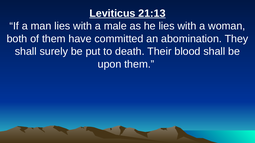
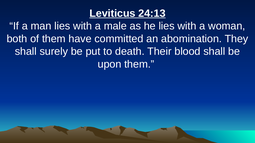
21:13: 21:13 -> 24:13 (152, 13)
